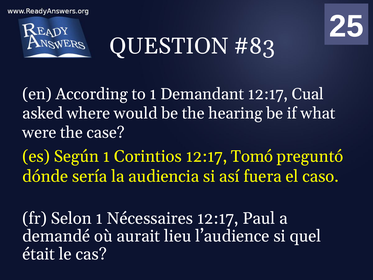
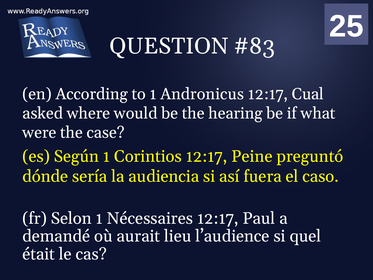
Demandant: Demandant -> Andronicus (202, 94)
Tomó: Tomó -> Peine (252, 156)
